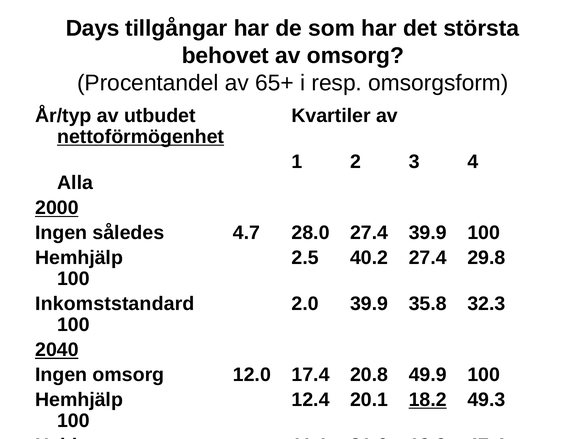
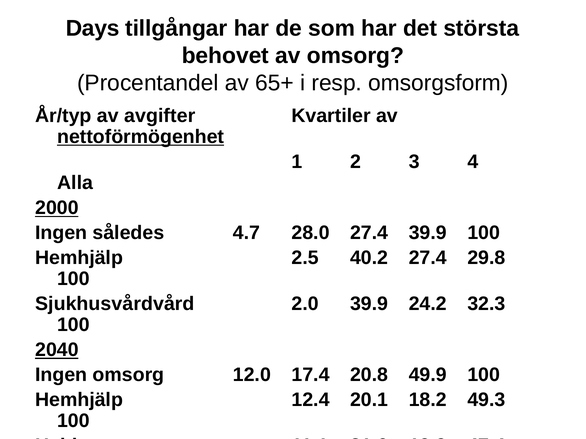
utbudet: utbudet -> avgifter (160, 116)
Inkomststandard: Inkomststandard -> Sjukhusvårdvård (115, 304)
35.8: 35.8 -> 24.2 (428, 304)
18.2 underline: present -> none (428, 400)
